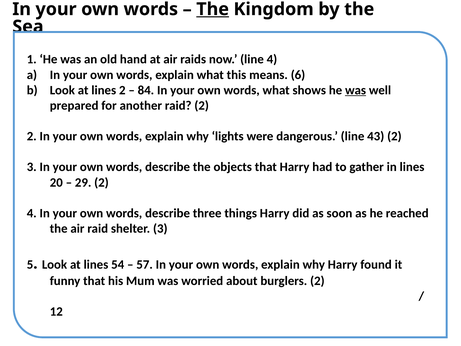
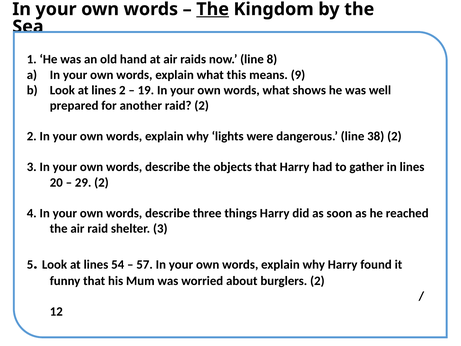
line 4: 4 -> 8 (272, 59)
6: 6 -> 9 (298, 75)
84: 84 -> 19 (146, 90)
was underline: present -> none (356, 90)
43: 43 -> 38 (376, 136)
